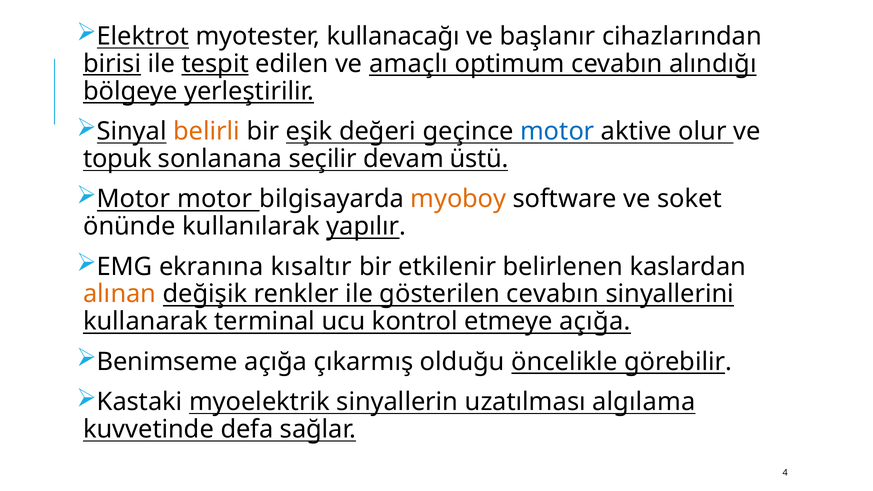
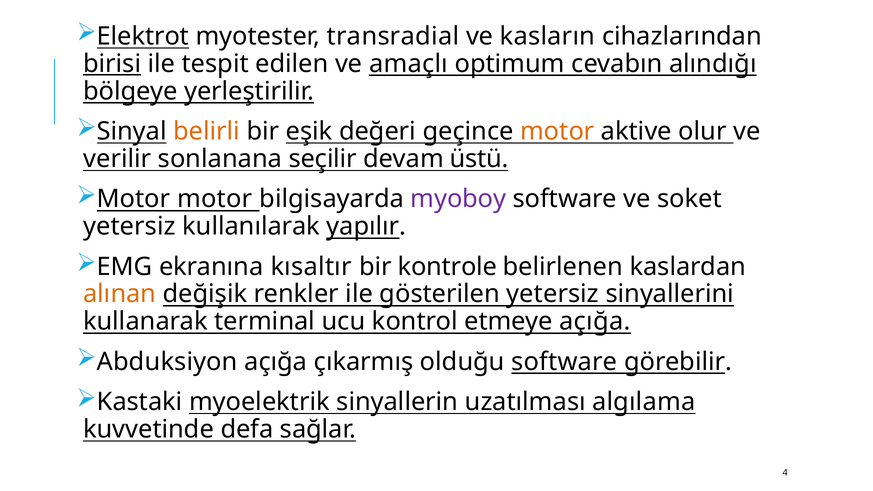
kullanacağı: kullanacağı -> transradial (393, 36)
başlanır: başlanır -> kasların (547, 36)
tespit underline: present -> none (215, 64)
motor colour: blue -> orange (557, 131)
topuk: topuk -> verilir (117, 159)
myoboy colour: orange -> purple (458, 199)
önünde: önünde -> yetersiz (129, 226)
etkilenir: etkilenir -> kontrole (447, 267)
gösterilen cevabın: cevabın -> yetersiz (553, 294)
Benimseme: Benimseme -> Abduksiyon (167, 362)
olduğu öncelikle: öncelikle -> software (564, 362)
